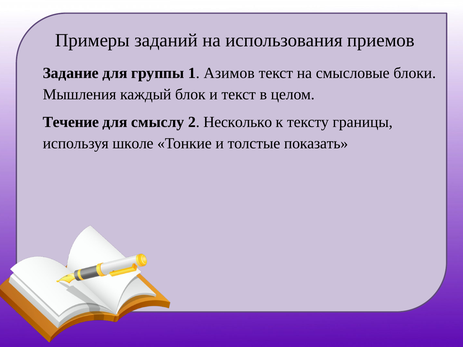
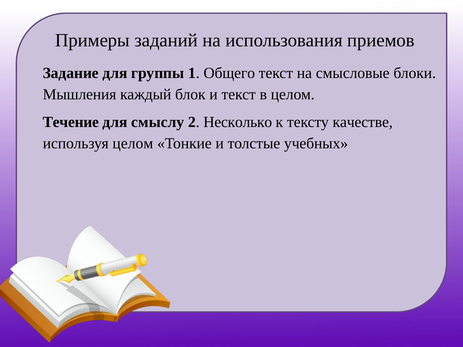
Азимов: Азимов -> Общего (229, 73)
границы: границы -> качестве (363, 122)
используя школе: школе -> целом (133, 144)
показать: показать -> учебных (316, 144)
